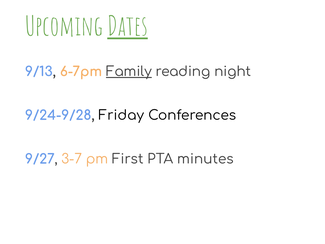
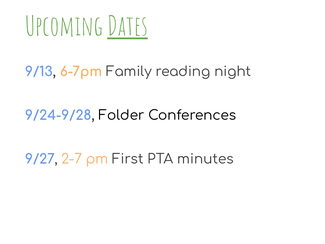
Family underline: present -> none (129, 72)
Friday: Friday -> Folder (121, 115)
3-7: 3-7 -> 2-7 (72, 159)
